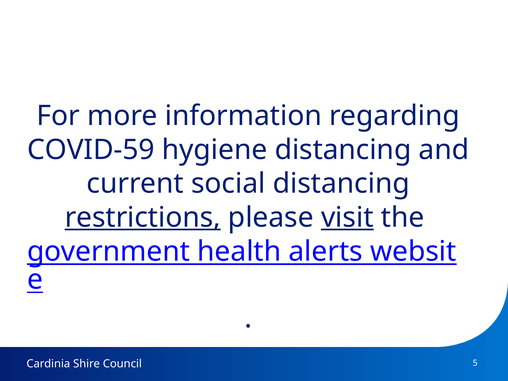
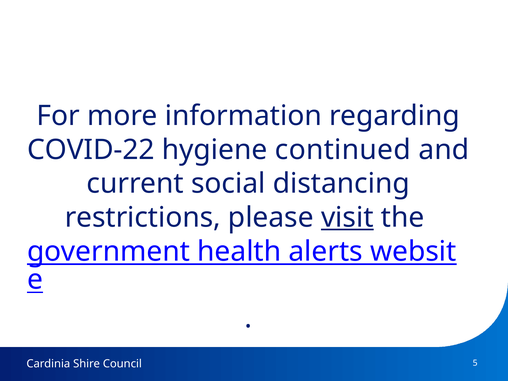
COVID-59: COVID-59 -> COVID-22 (91, 150)
hygiene distancing: distancing -> continued (343, 150)
restrictions underline: present -> none (143, 218)
